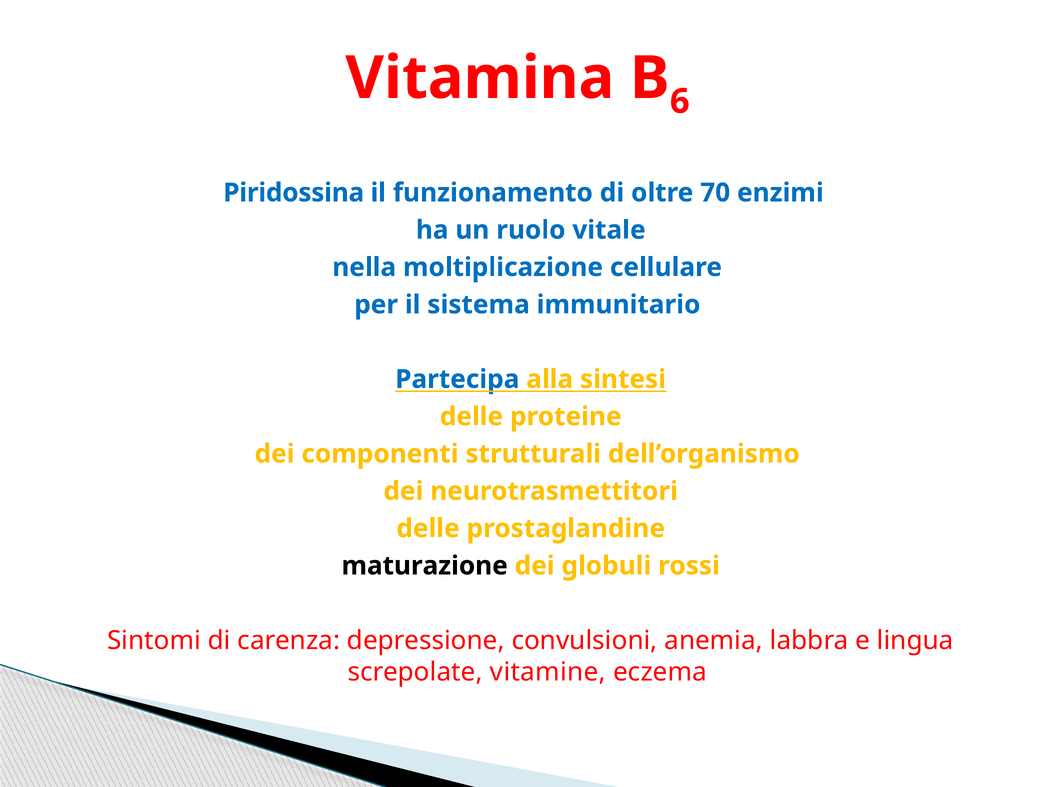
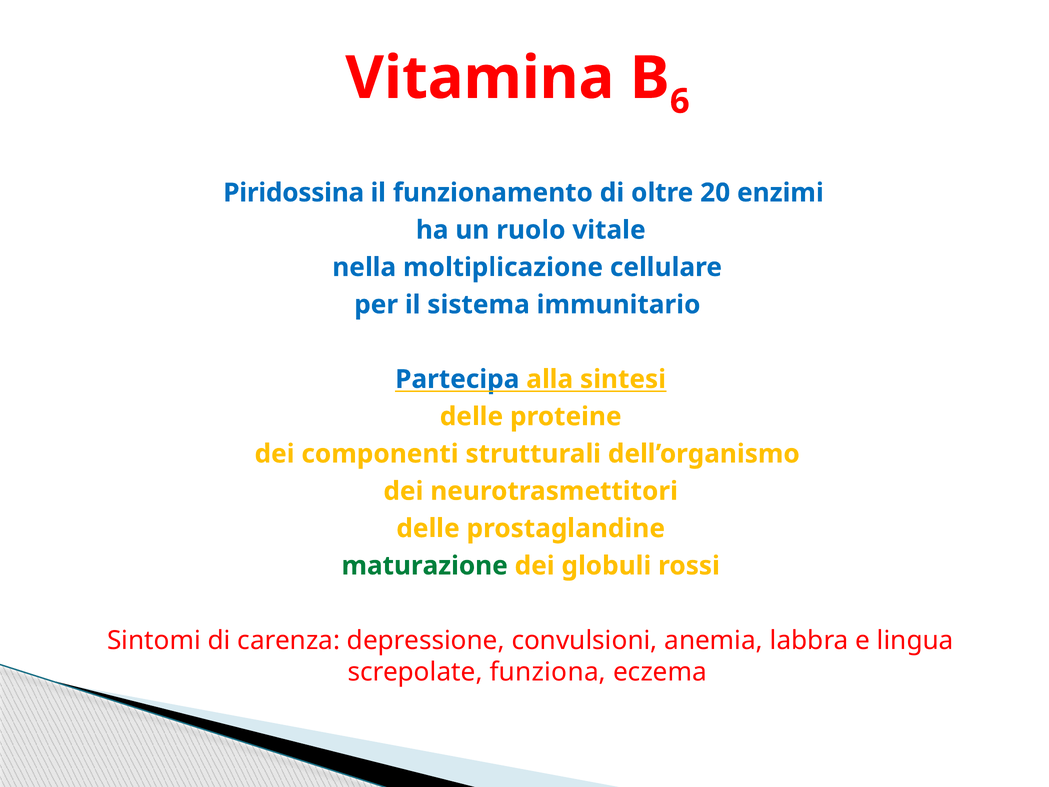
70: 70 -> 20 (715, 193)
maturazione colour: black -> green (425, 566)
vitamine: vitamine -> funziona (548, 672)
